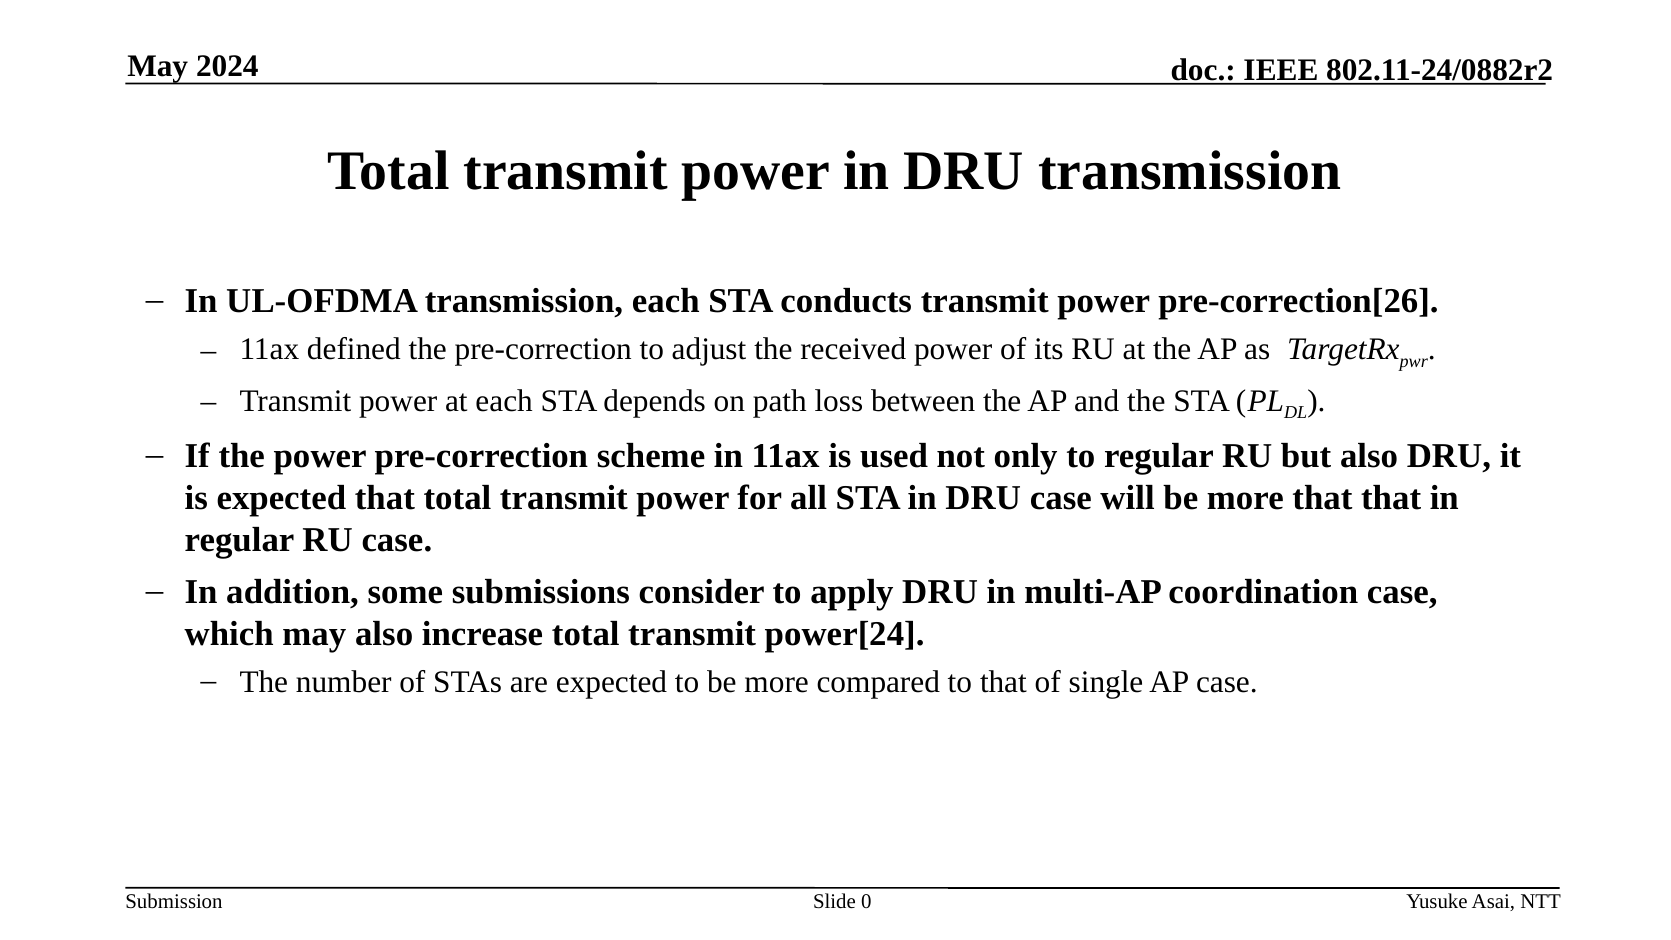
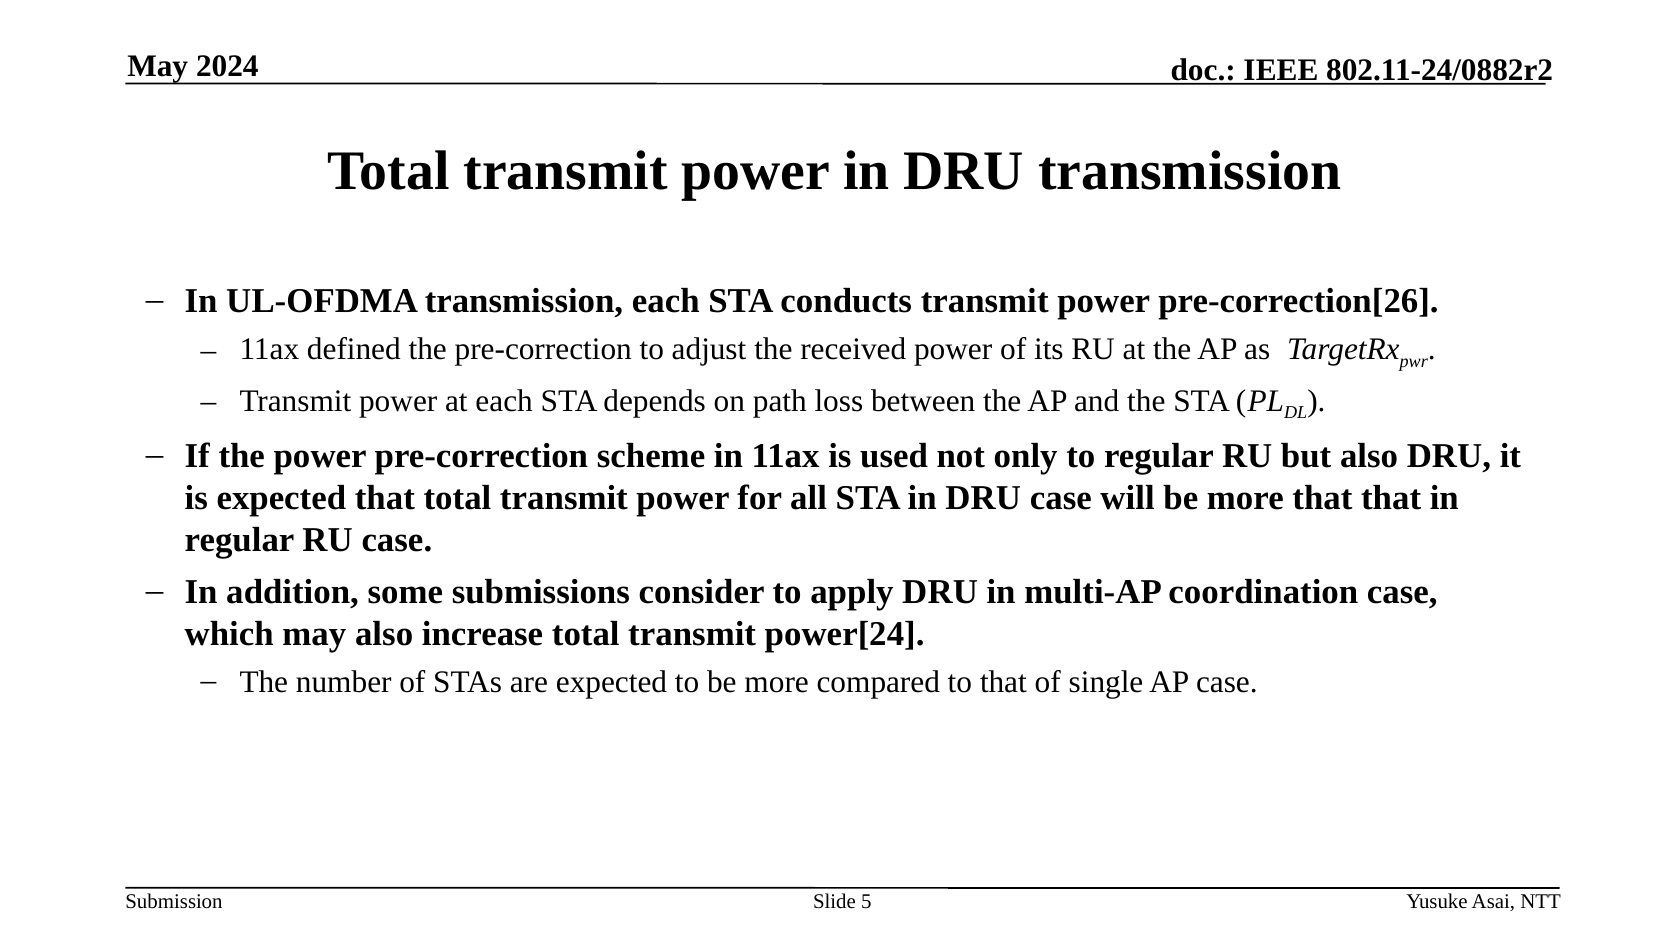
0: 0 -> 5 (866, 901)
